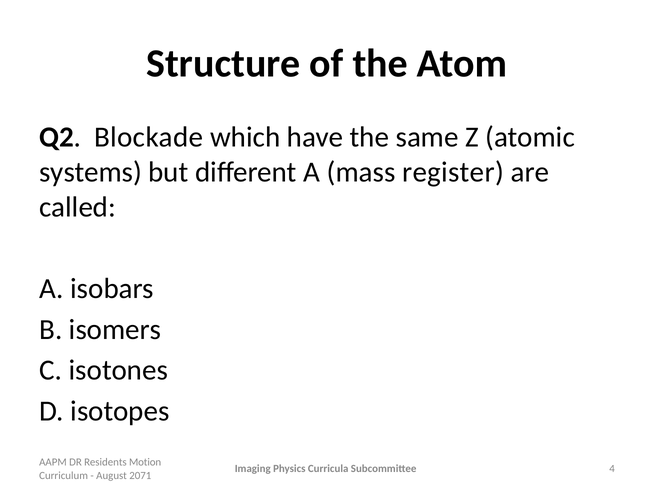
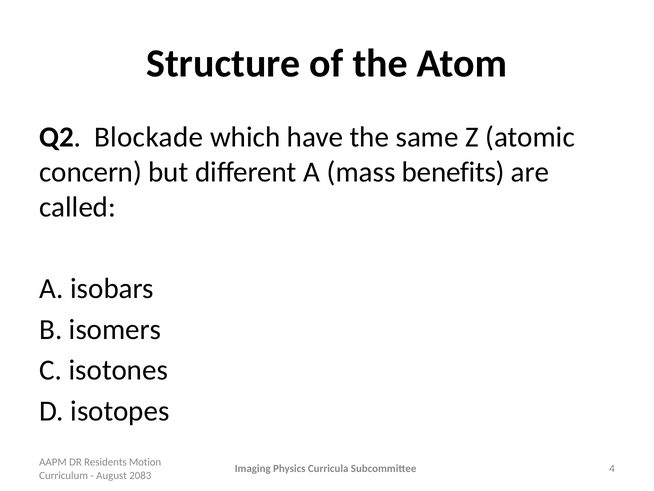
systems: systems -> concern (91, 172)
register: register -> benefits (453, 172)
2071: 2071 -> 2083 (140, 475)
